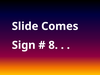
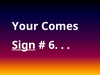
Slide: Slide -> Your (25, 26)
Sign underline: none -> present (24, 45)
8: 8 -> 6 (53, 45)
